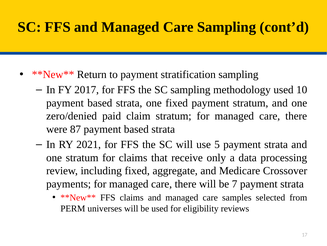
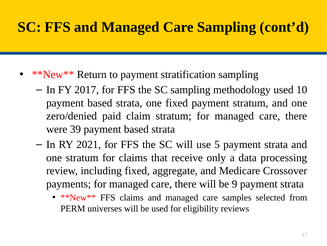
87: 87 -> 39 (75, 129)
7: 7 -> 9 (235, 183)
